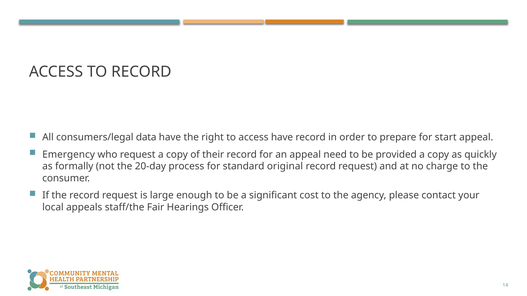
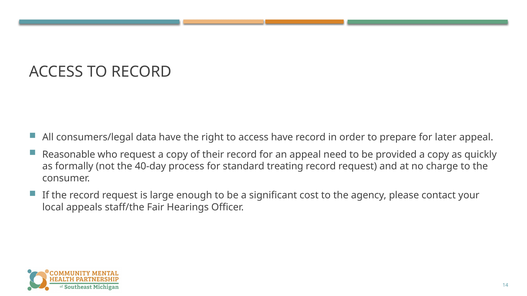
start: start -> later (446, 138)
Emergency: Emergency -> Reasonable (69, 155)
20-day: 20-day -> 40-day (150, 167)
original: original -> treating (285, 167)
